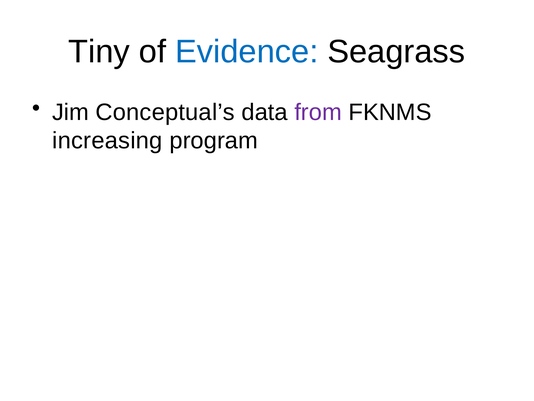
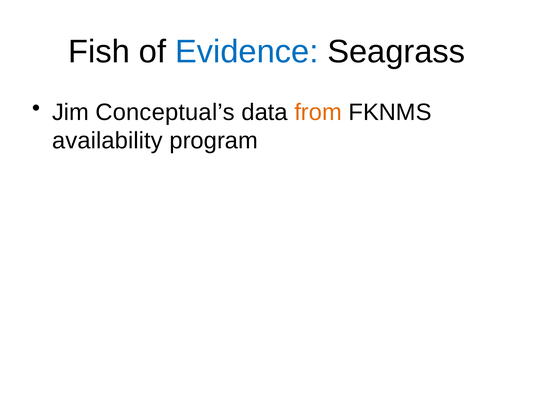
Tiny: Tiny -> Fish (99, 52)
from colour: purple -> orange (318, 112)
increasing: increasing -> availability (107, 141)
